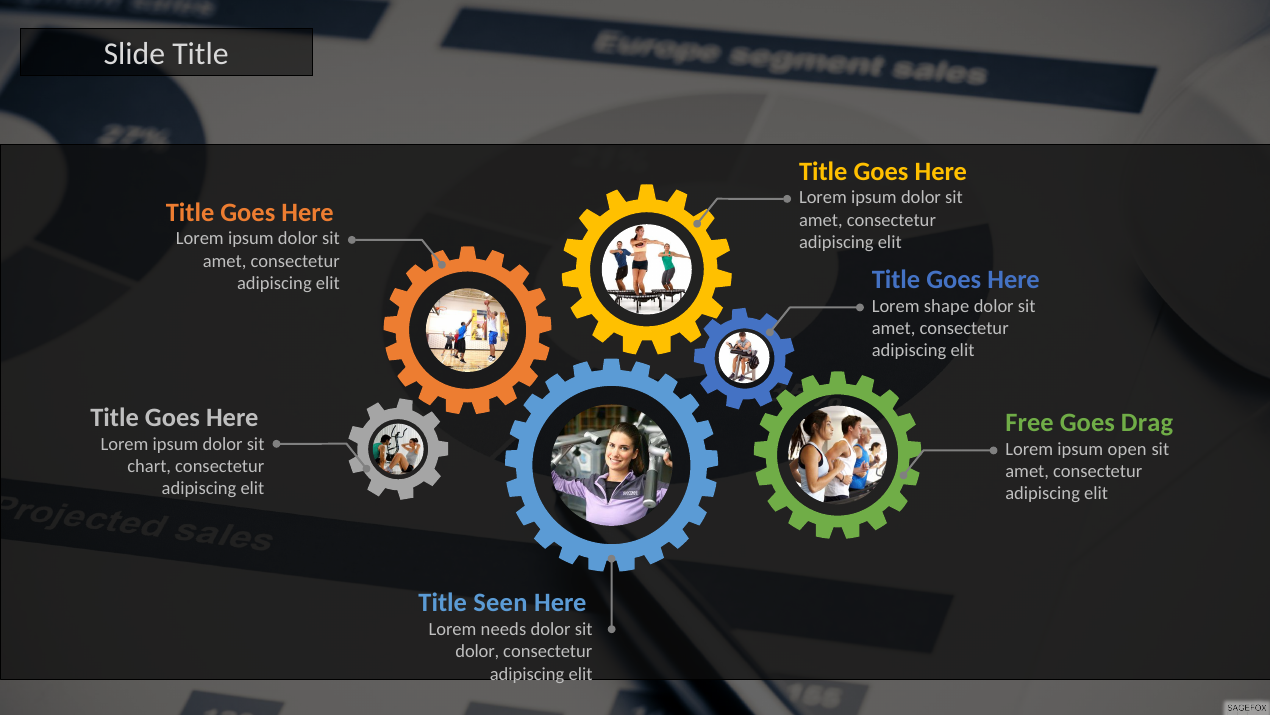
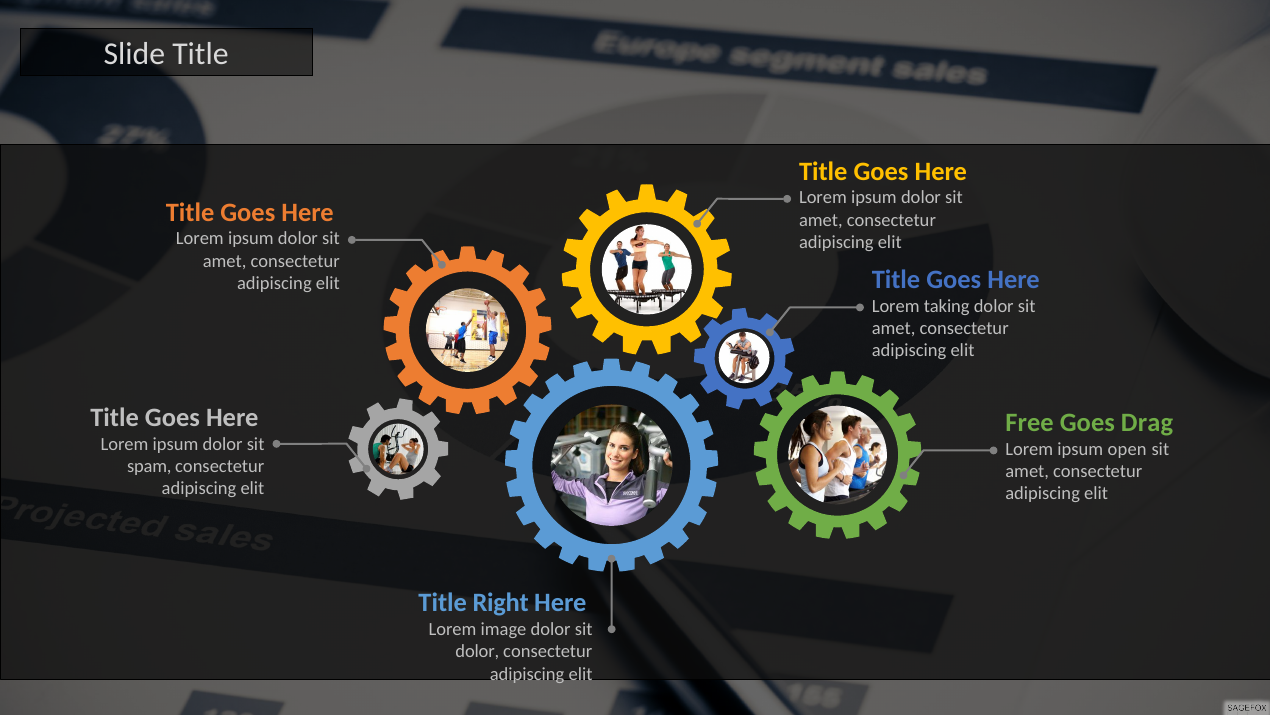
shape: shape -> taking (947, 306)
chart: chart -> spam (149, 466)
Seen: Seen -> Right (501, 602)
needs: needs -> image (504, 629)
